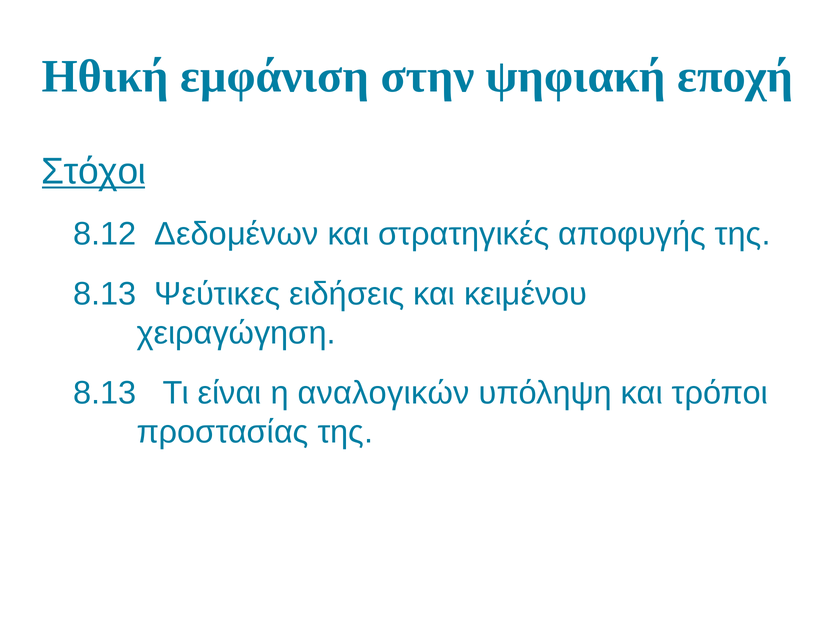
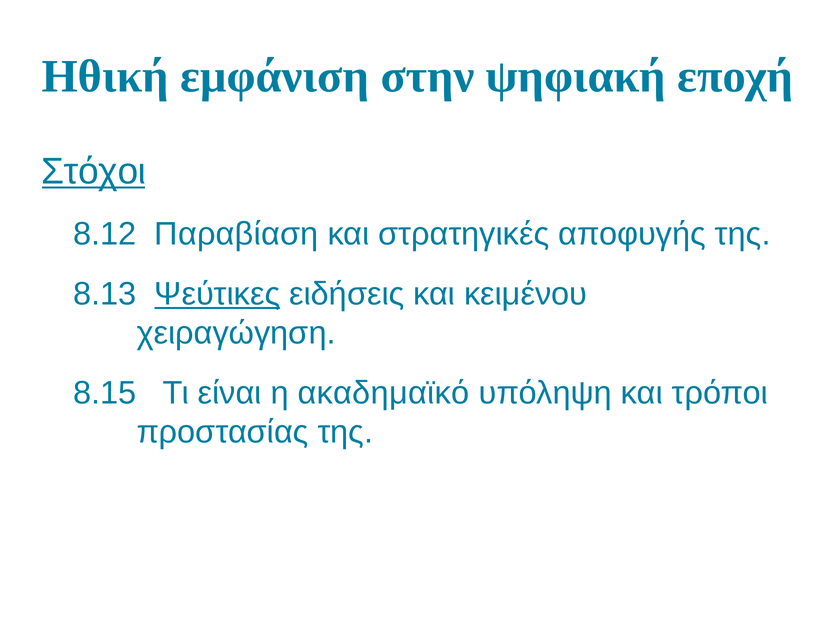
Δεδομένων: Δεδομένων -> Παραβίαση (236, 234)
Ψεύτικες underline: none -> present (217, 294)
8.13: 8.13 -> 8.15 (105, 393)
αναλογικών: αναλογικών -> ακαδημαϊκό (384, 393)
